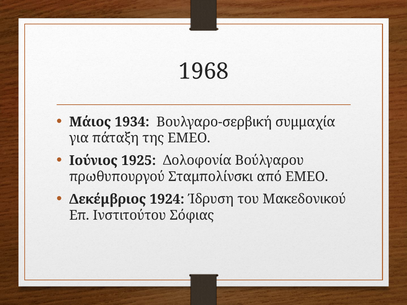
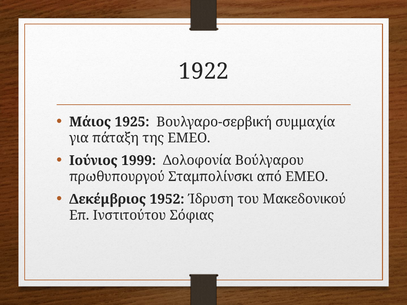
1968: 1968 -> 1922 (204, 71)
1934: 1934 -> 1925 (132, 122)
1925: 1925 -> 1999 (139, 161)
1924: 1924 -> 1952 (167, 199)
